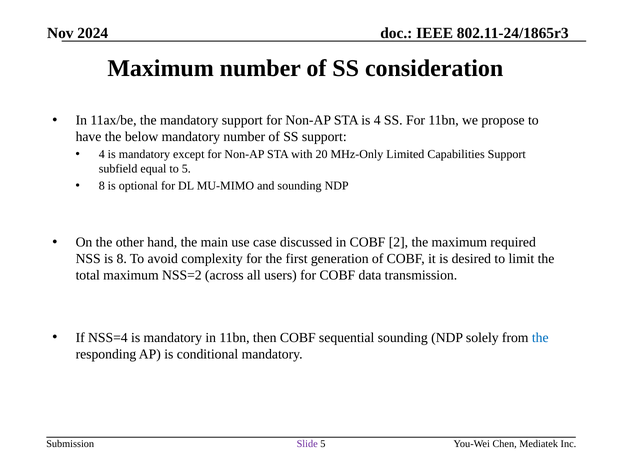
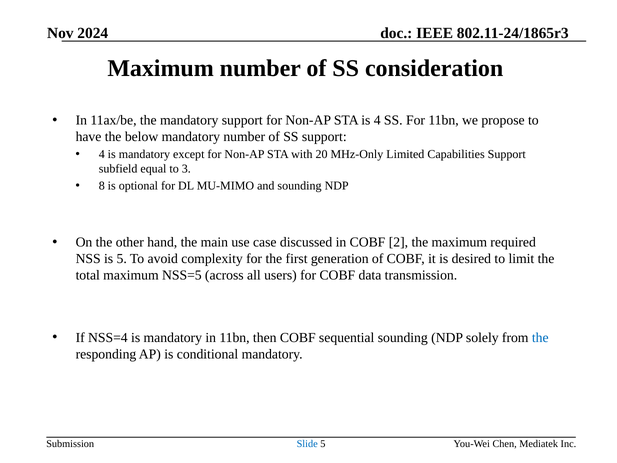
to 5: 5 -> 3 (186, 169)
is 8: 8 -> 5 (122, 259)
NSS=2: NSS=2 -> NSS=5 (182, 275)
Slide colour: purple -> blue (307, 444)
